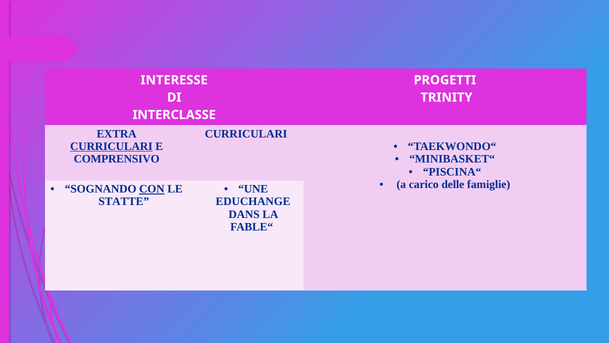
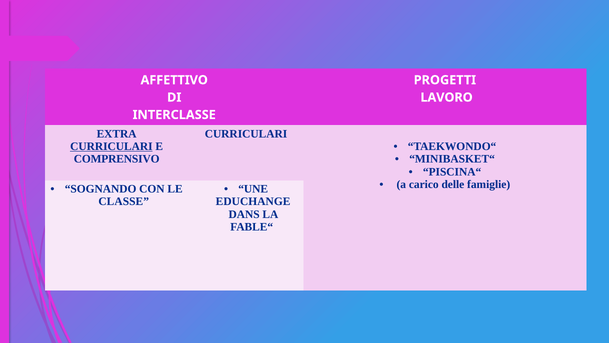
INTERESSE: INTERESSE -> AFFETTIVO (174, 80)
TRINITY: TRINITY -> LAVORO (447, 97)
CON underline: present -> none (152, 189)
STATTE: STATTE -> CLASSE (124, 201)
